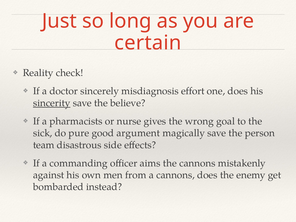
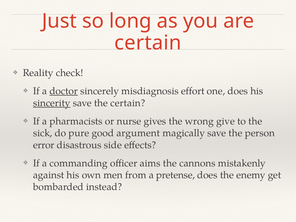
doctor underline: none -> present (64, 91)
the believe: believe -> certain (128, 103)
goal: goal -> give (226, 121)
team: team -> error (44, 145)
a cannons: cannons -> pretense (176, 175)
